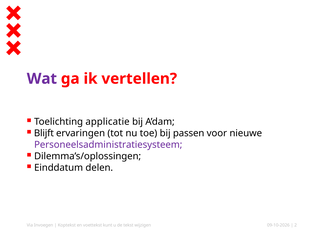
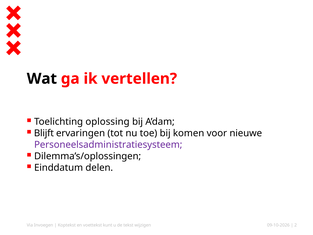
Wat colour: purple -> black (42, 79)
applicatie: applicatie -> oplossing (108, 122)
passen: passen -> komen (189, 133)
